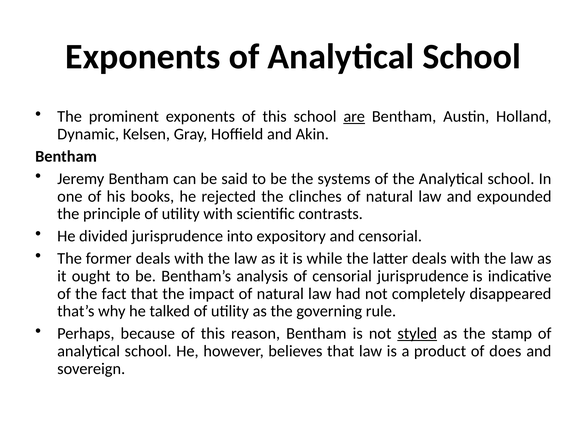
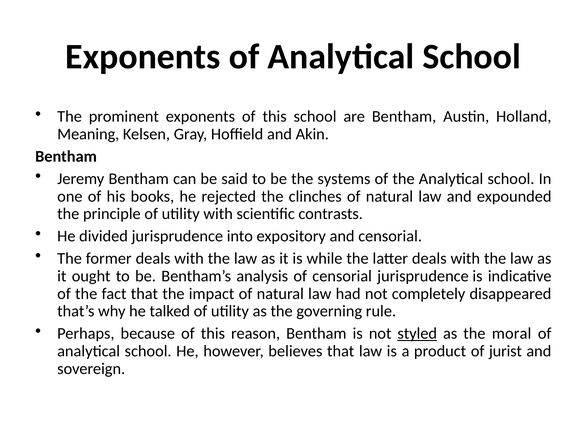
are underline: present -> none (354, 117)
Dynamic: Dynamic -> Meaning (88, 134)
stamp: stamp -> moral (512, 334)
does: does -> jurist (505, 351)
